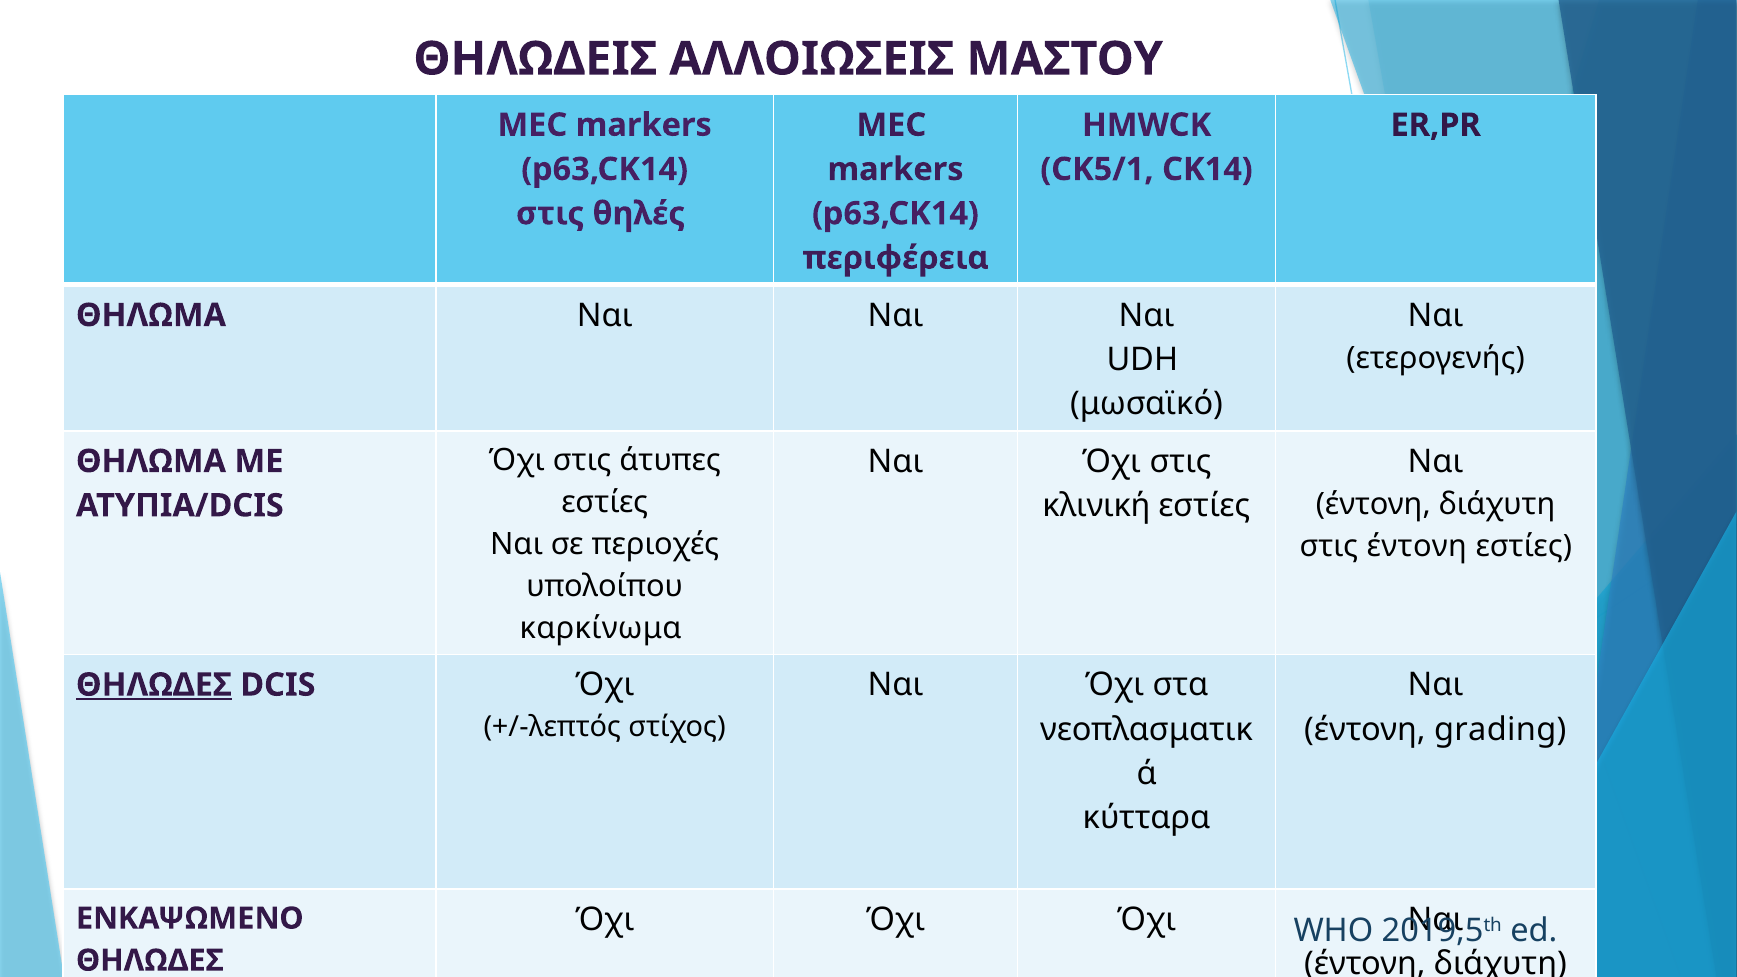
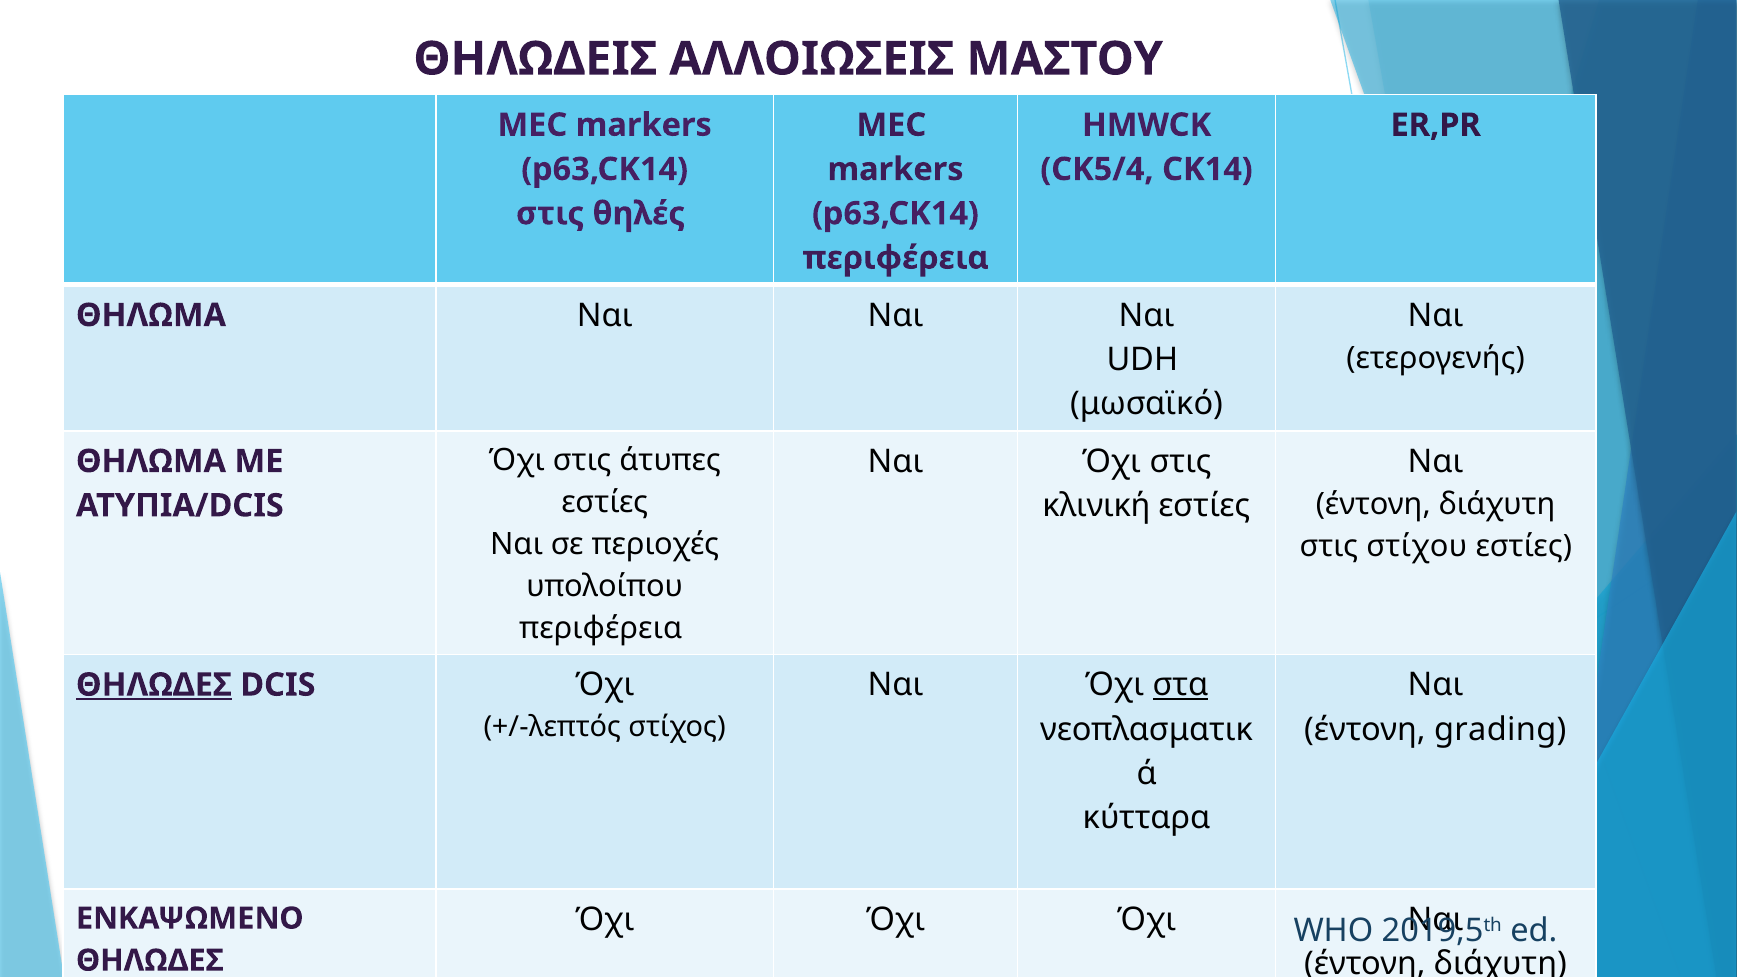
CK5/1: CK5/1 -> CK5/4 (1097, 169)
στις έντονη: έντονη -> στίχου (1417, 547)
καρκίνωμα: καρκίνωμα -> περιφέρεια (601, 629)
στα underline: none -> present (1181, 685)
